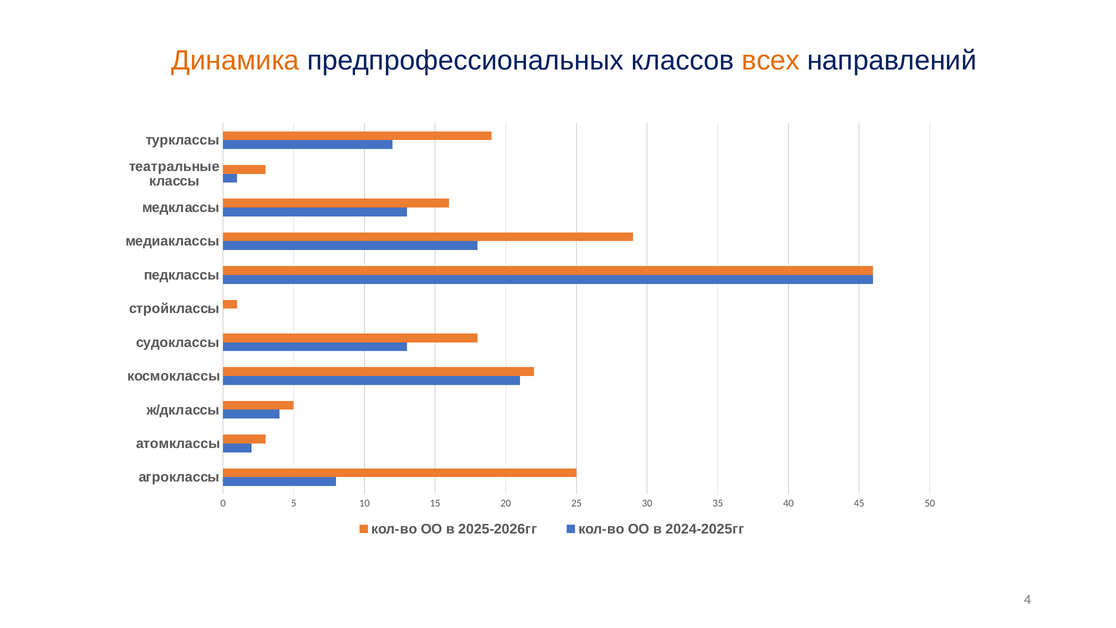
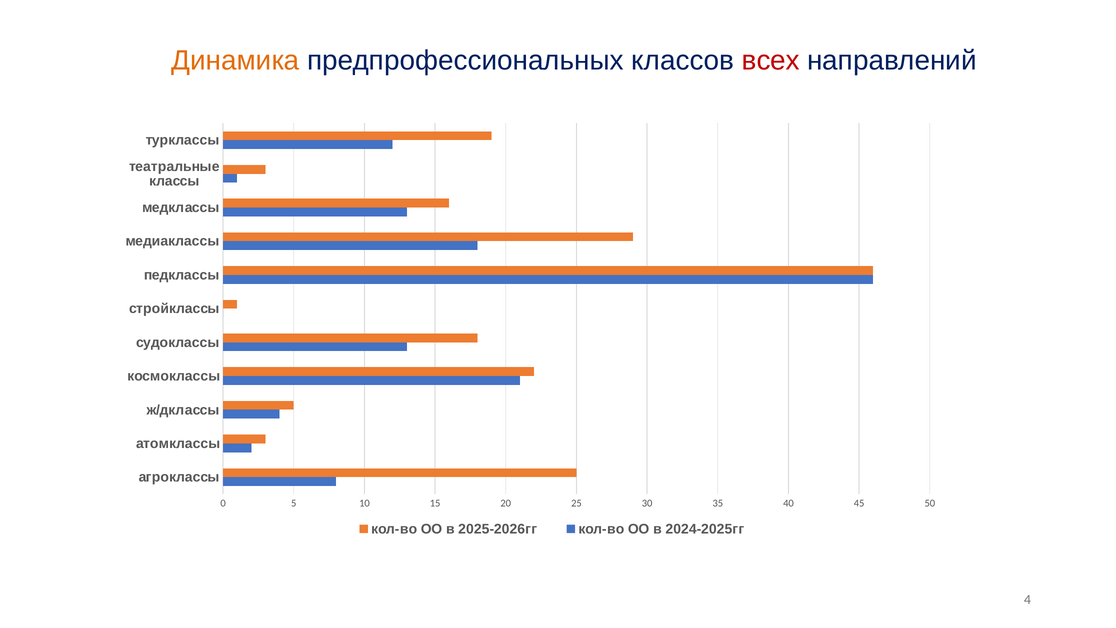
всех colour: orange -> red (771, 60)
